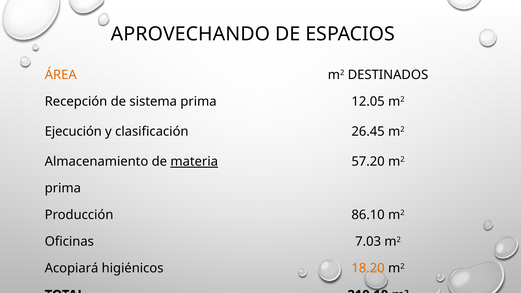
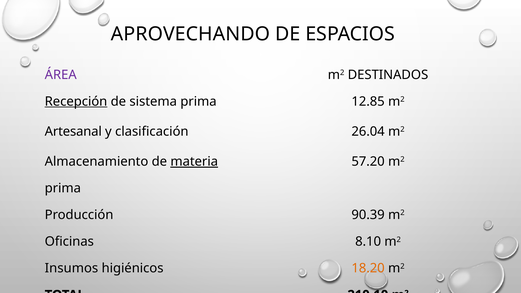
ÁREA colour: orange -> purple (61, 75)
Recepción underline: none -> present (76, 101)
12.05: 12.05 -> 12.85 (368, 101)
Ejecución: Ejecución -> Artesanal (73, 131)
26.45: 26.45 -> 26.04 (368, 131)
86.10: 86.10 -> 90.39 (368, 215)
7.03: 7.03 -> 8.10 (368, 242)
Acopiará: Acopiará -> Insumos (71, 268)
